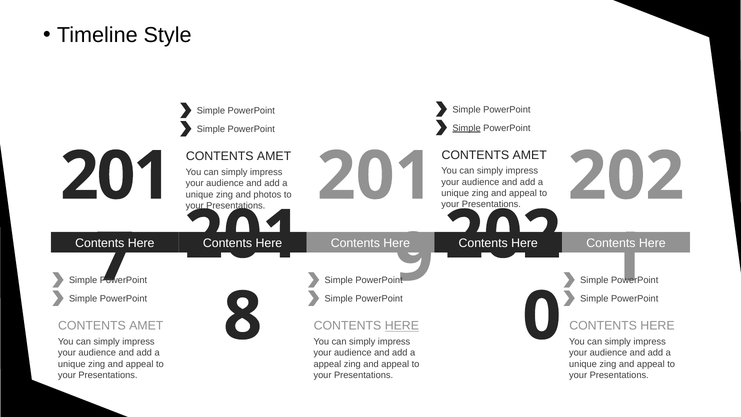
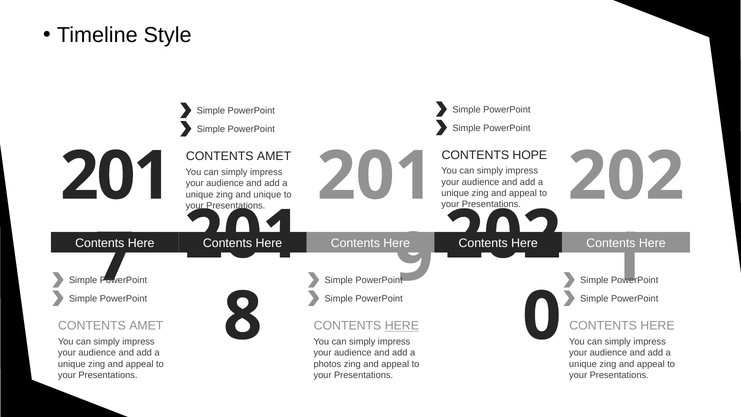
Simple underline: present -> none (467, 128)
AMET: AMET -> HOPE (530, 155)
and photos: photos -> unique (267, 194)
appeal: appeal -> photos (327, 364)
